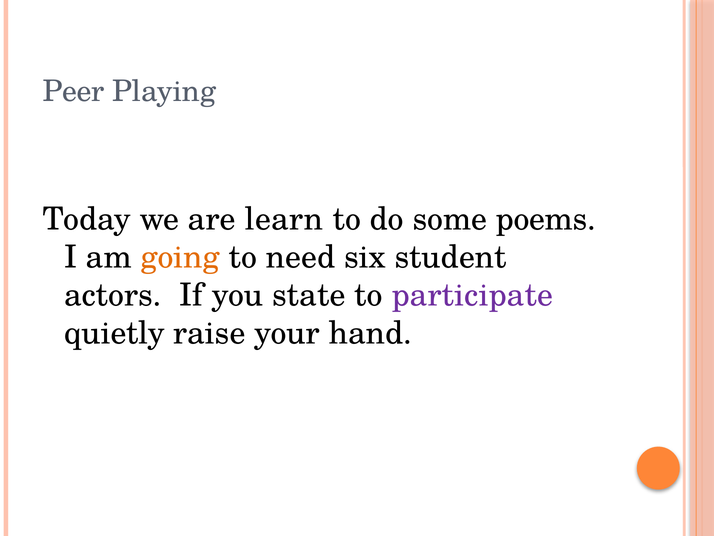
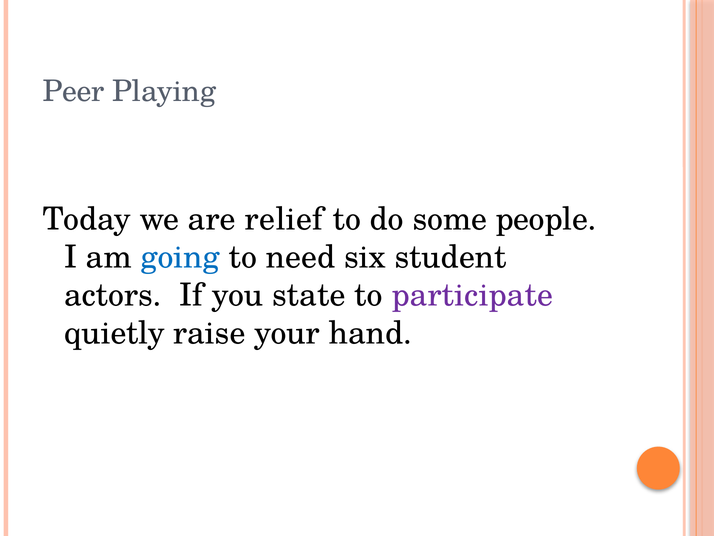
learn: learn -> relief (284, 219)
poems: poems -> people (546, 219)
going colour: orange -> blue (180, 257)
